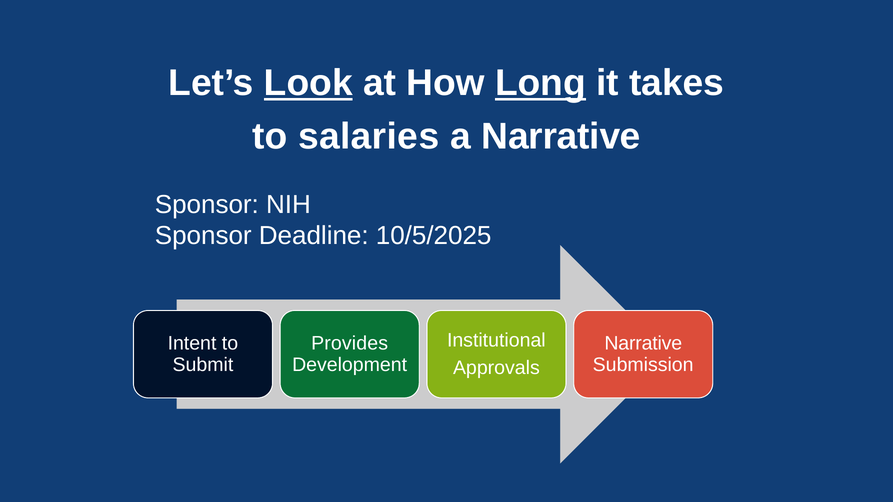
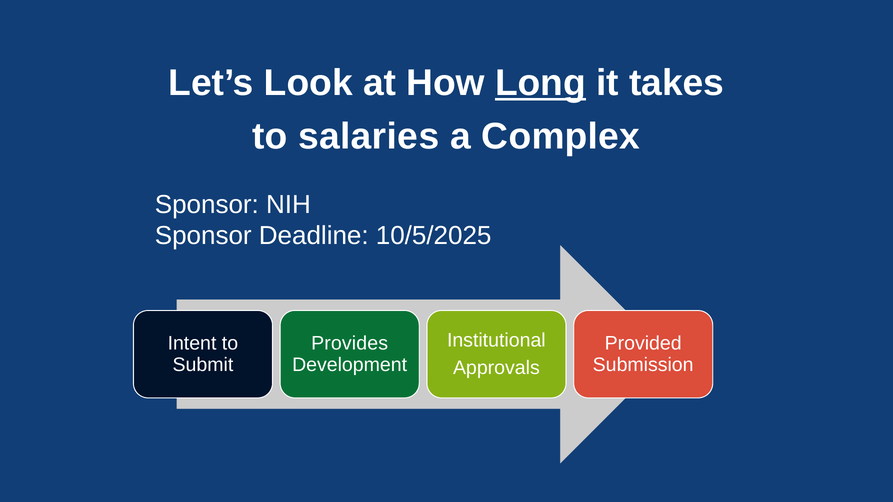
Look underline: present -> none (308, 83)
a Narrative: Narrative -> Complex (561, 137)
Narrative: Narrative -> Provided (643, 344)
